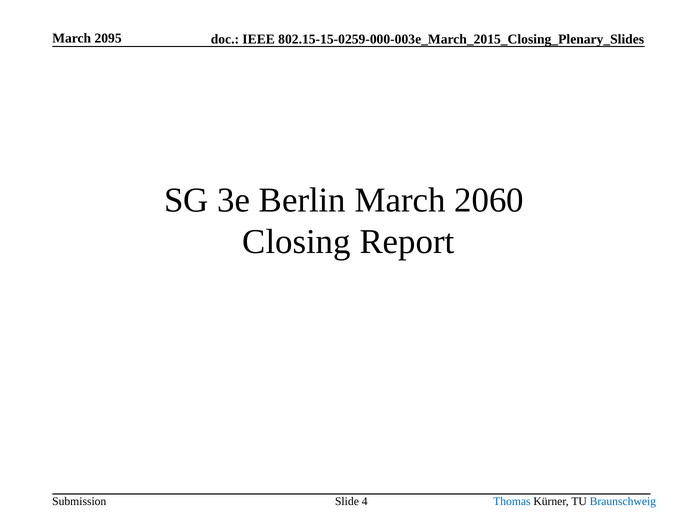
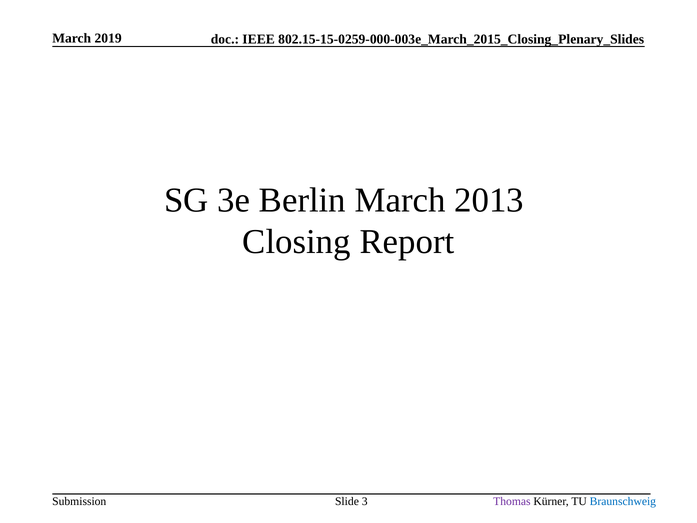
2095: 2095 -> 2019 (108, 38)
2060: 2060 -> 2013 (489, 200)
Thomas colour: blue -> purple (512, 501)
4: 4 -> 3 (365, 501)
